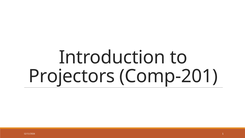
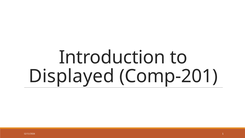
Projectors: Projectors -> Displayed (72, 76)
